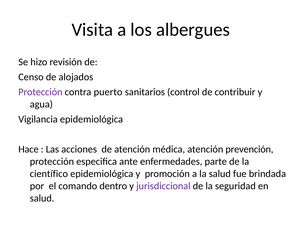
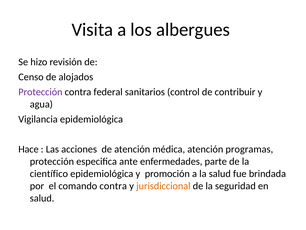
puerto: puerto -> federal (108, 92)
prevención: prevención -> programas (249, 149)
comando dentro: dentro -> contra (113, 186)
jurisdiccional colour: purple -> orange (163, 186)
